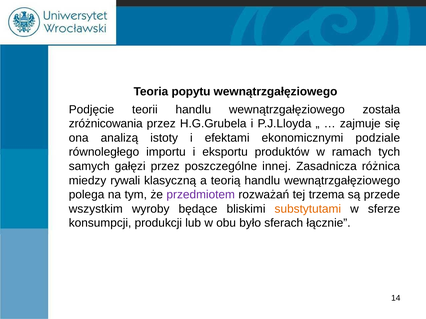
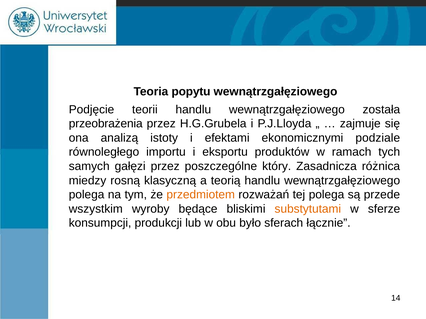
zróżnicowania: zróżnicowania -> przeobrażenia (106, 124)
innej: innej -> który (277, 167)
rywali: rywali -> rosną (125, 181)
przedmiotem colour: purple -> orange (201, 195)
tej trzema: trzema -> polega (327, 195)
